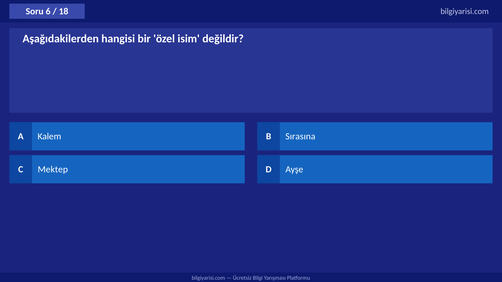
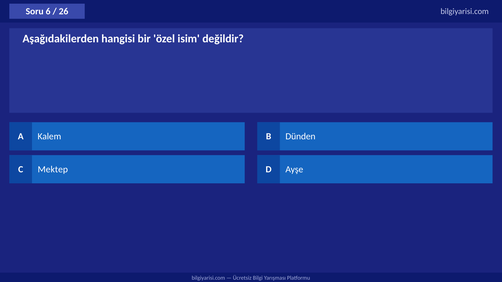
18: 18 -> 26 (64, 11)
Sırasına: Sırasına -> Dünden (300, 137)
